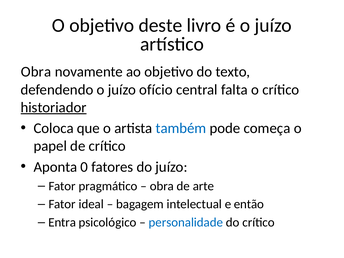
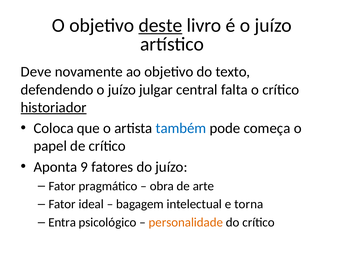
deste underline: none -> present (160, 25)
Obra: Obra -> Deve (36, 72)
ofício: ofício -> julgar (156, 90)
0: 0 -> 9 (84, 167)
então: então -> torna (249, 204)
personalidade colour: blue -> orange (186, 222)
